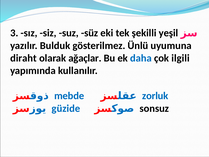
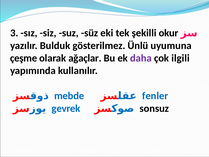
yeşil: yeşil -> okur (169, 33)
diraht: diraht -> çeşme (24, 58)
daha colour: blue -> purple (141, 58)
zorluk: zorluk -> fenler (155, 96)
güzide: güzide -> gevrek (66, 108)
